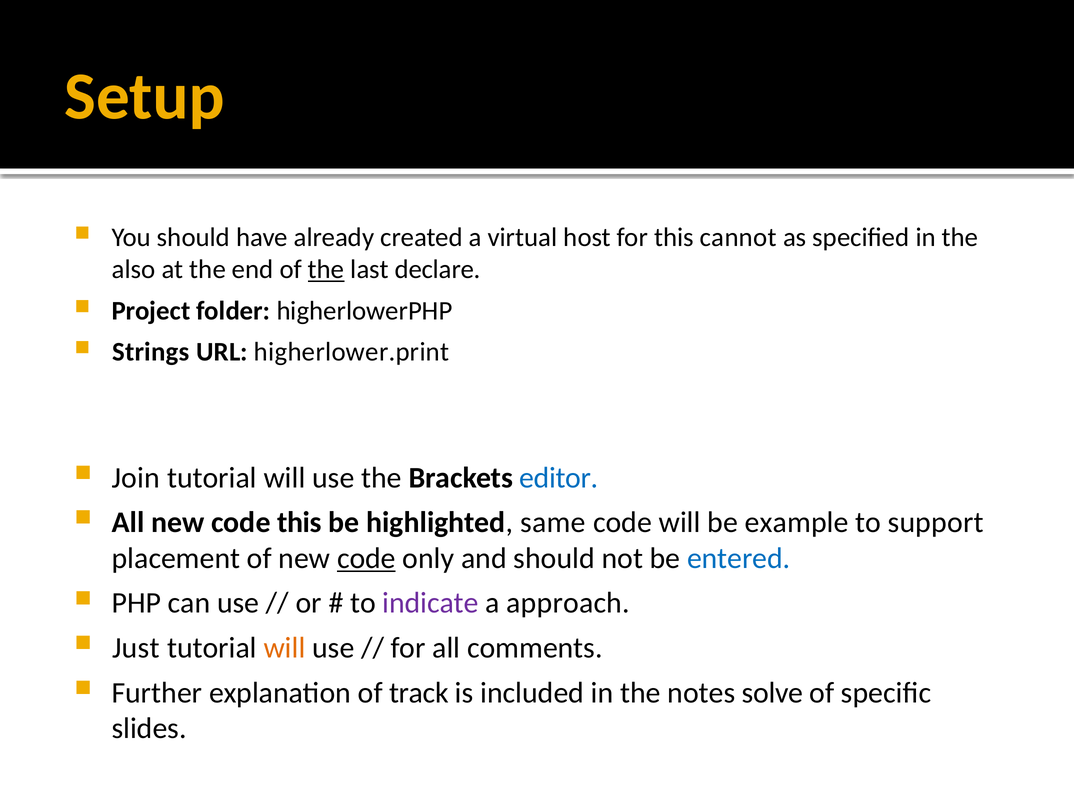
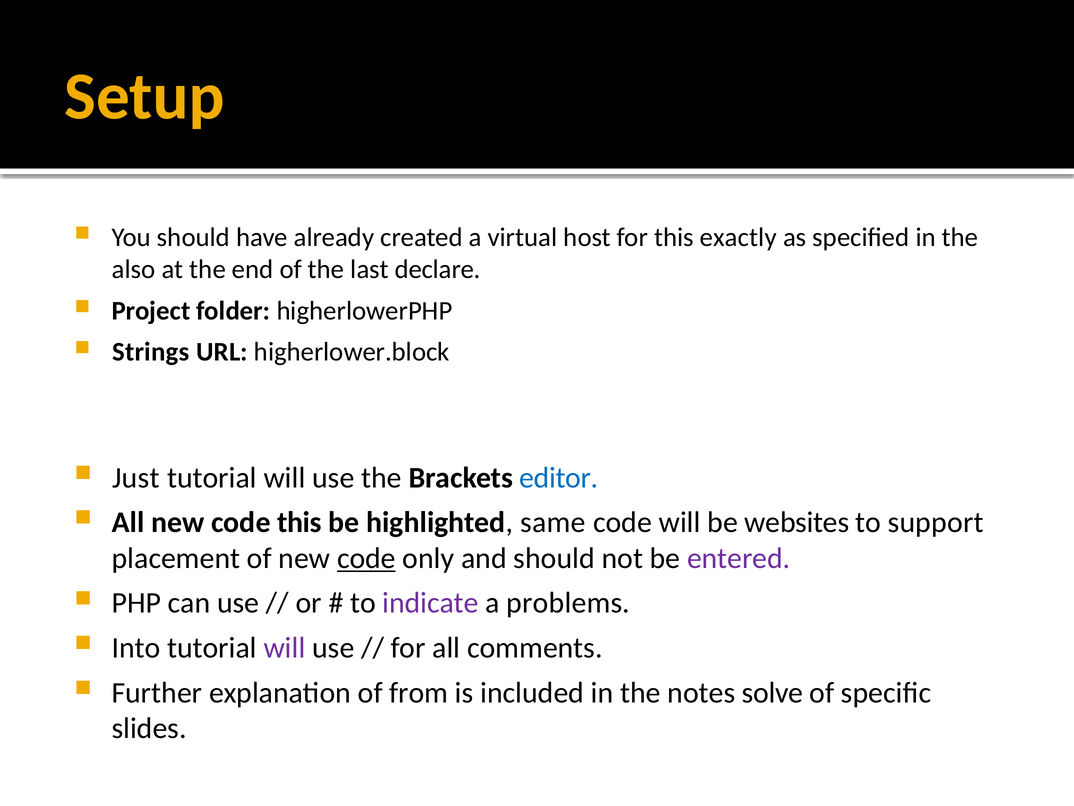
cannot: cannot -> exactly (738, 237)
the underline: present -> none (326, 269)
higherlower.print: higherlower.print -> higherlower.block (352, 352)
Join: Join -> Just (136, 477)
example: example -> websites (797, 522)
entered colour: blue -> purple (739, 558)
approach: approach -> problems (568, 603)
Just: Just -> Into (136, 648)
will colour: orange -> purple (284, 648)
track: track -> from (419, 692)
